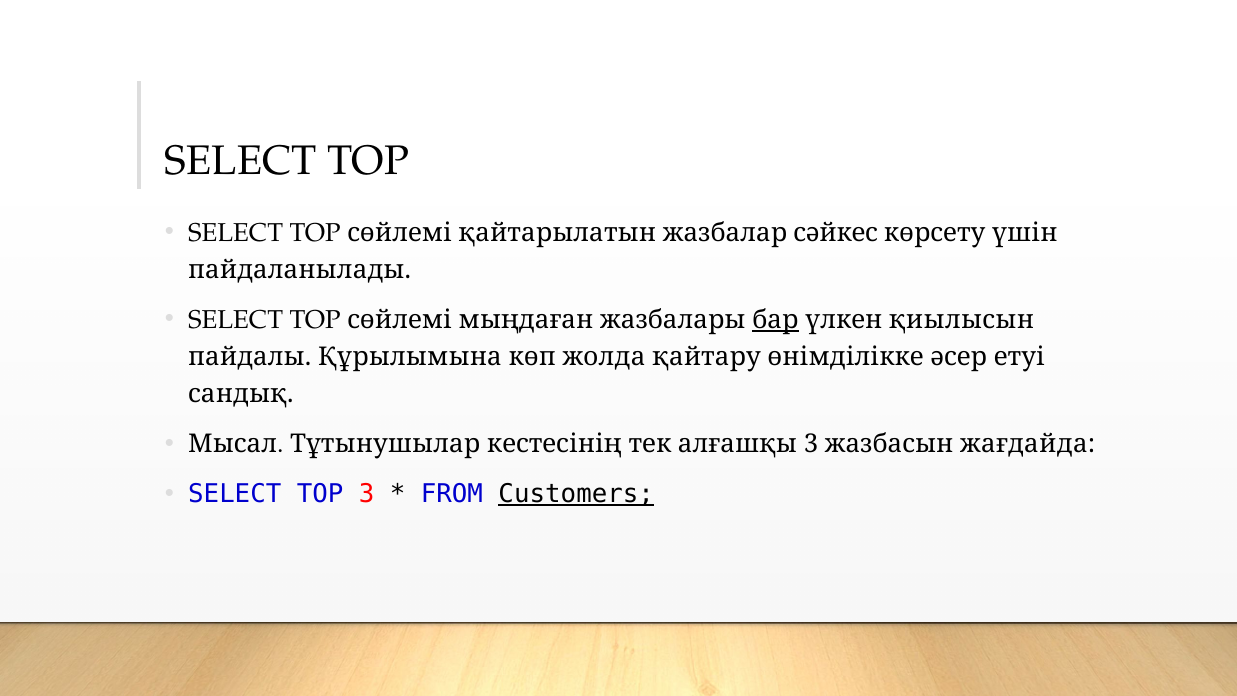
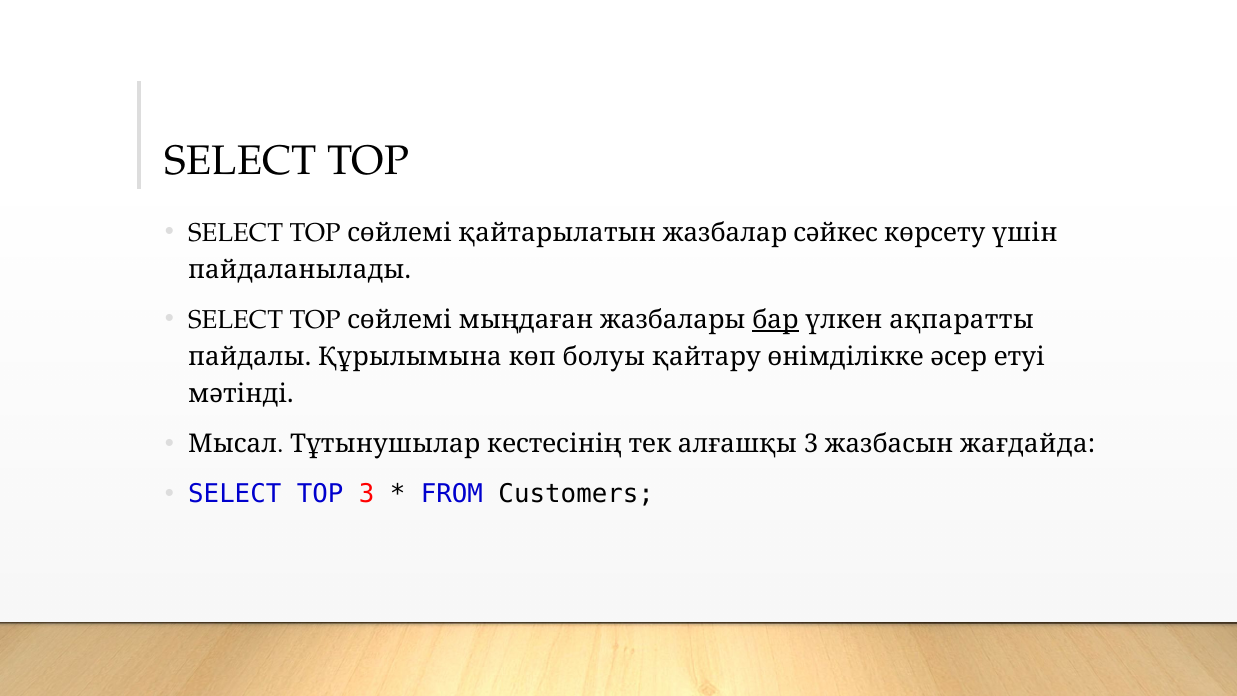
қиылысын: қиылысын -> ақпаратты (962, 320)
жолда: жолда -> болуы (604, 357)
сандық: сандық -> мәтінді (241, 394)
Customers underline: present -> none (576, 494)
